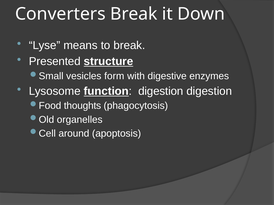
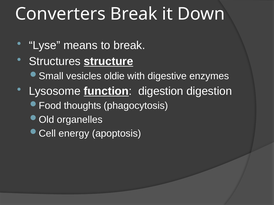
Presented: Presented -> Structures (55, 62)
form: form -> oldie (114, 76)
around: around -> energy (74, 134)
